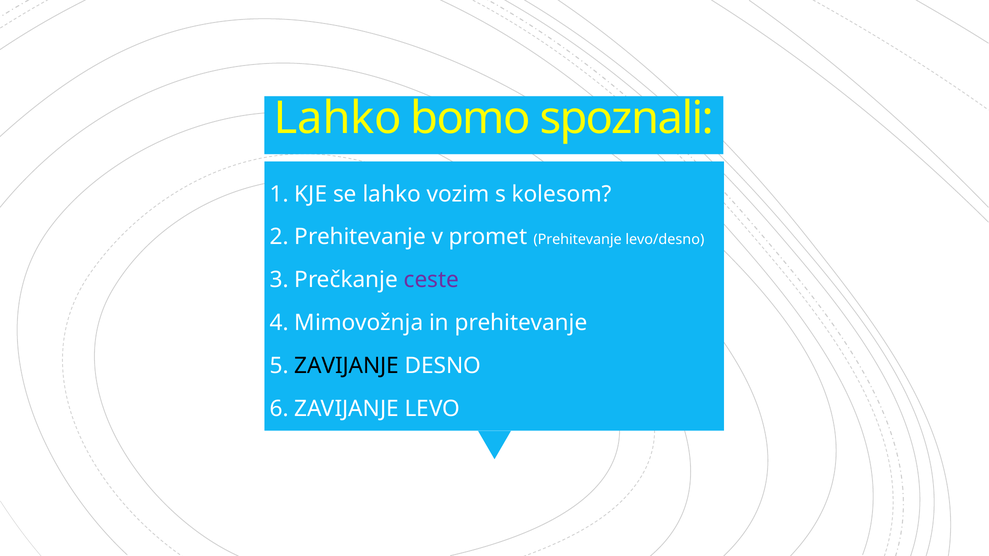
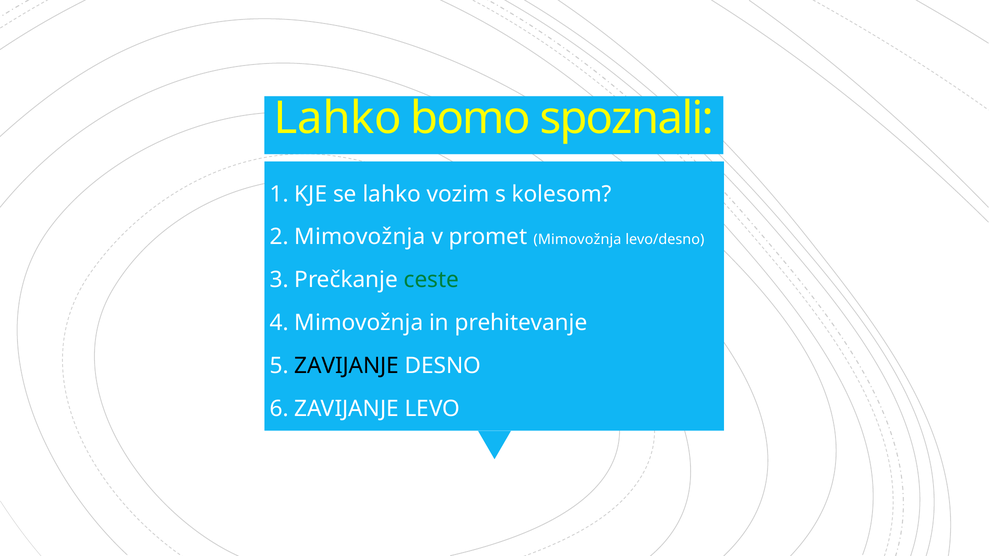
2 Prehitevanje: Prehitevanje -> Mimovožnja (360, 237)
promet Prehitevanje: Prehitevanje -> Mimovožnja (577, 240)
ceste colour: purple -> green (431, 280)
